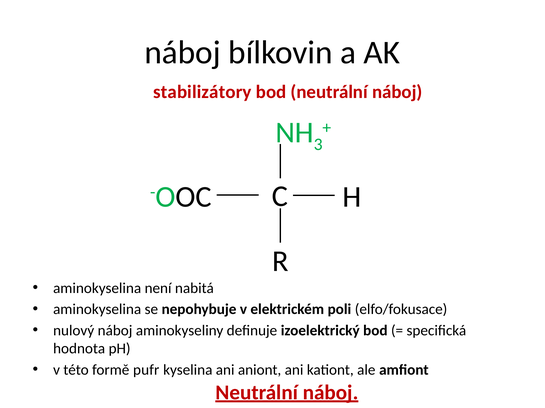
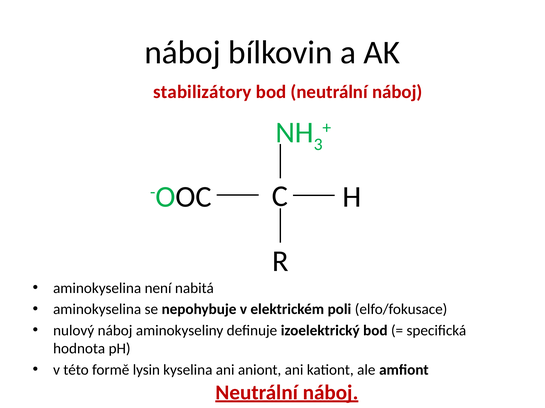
pufr: pufr -> lysin (146, 371)
